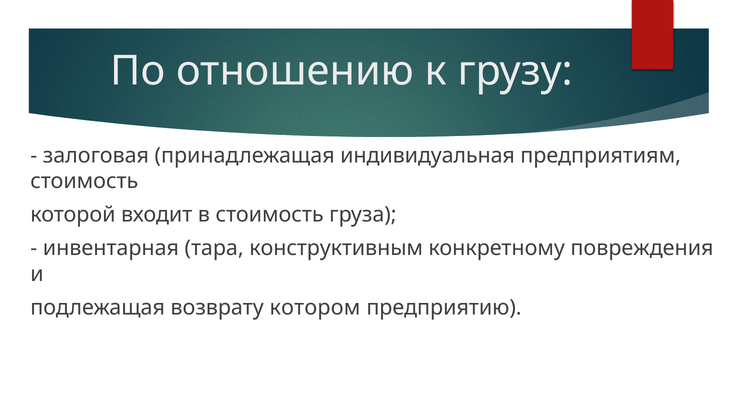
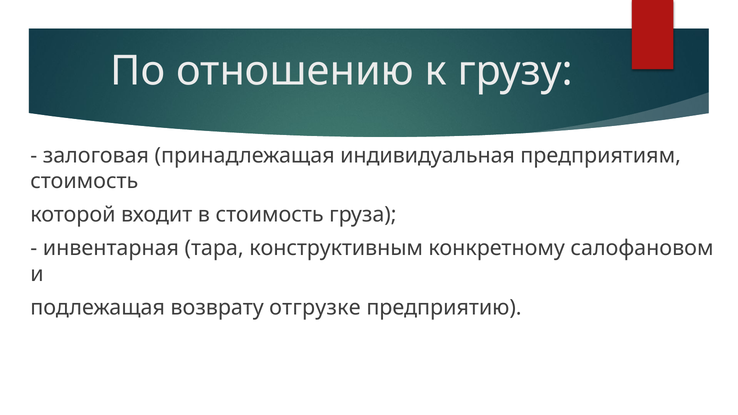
повреждения: повреждения -> салофановом (642, 248)
котором: котором -> отгрузке (315, 307)
